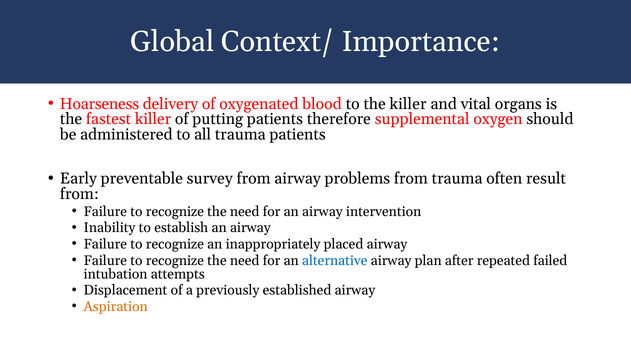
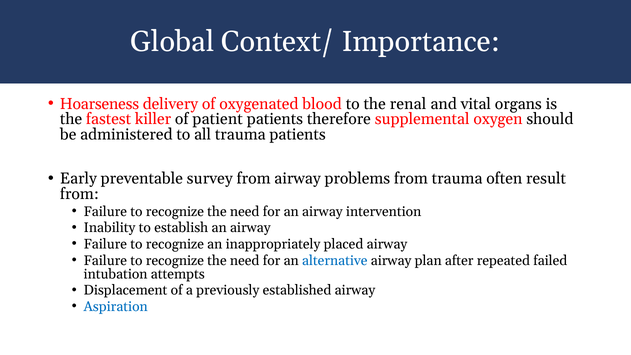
the killer: killer -> renal (408, 104)
putting: putting -> patient (218, 119)
Aspiration colour: orange -> blue (116, 307)
